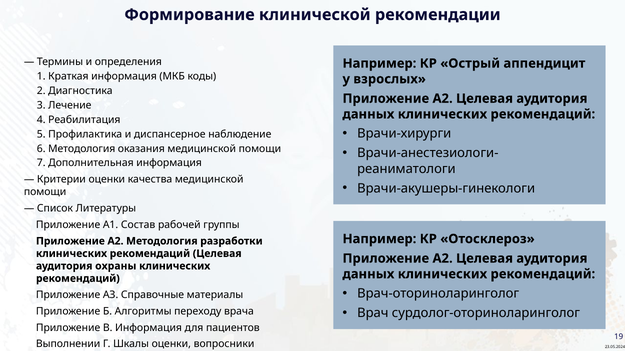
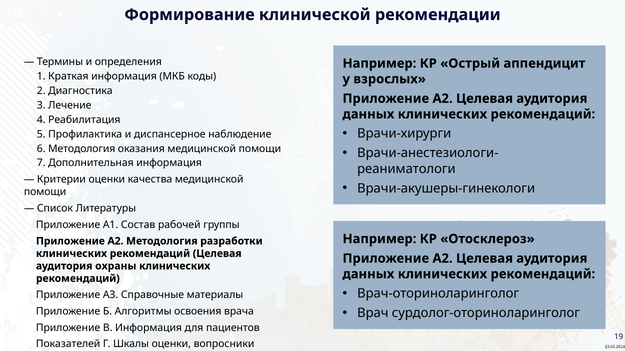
переходу: переходу -> освоения (198, 312)
Выполнении: Выполнении -> Показателей (68, 345)
